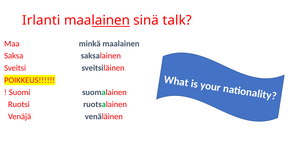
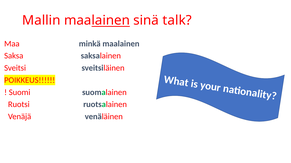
Irlanti: Irlanti -> Mallin (41, 20)
